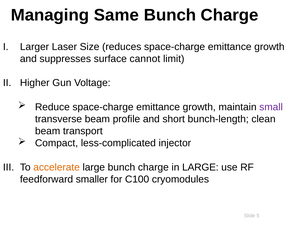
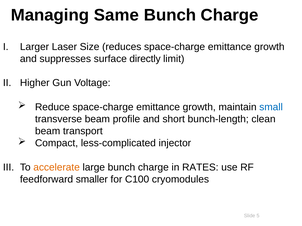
cannot: cannot -> directly (145, 59)
small colour: purple -> blue (271, 107)
in LARGE: LARGE -> RATES (200, 168)
